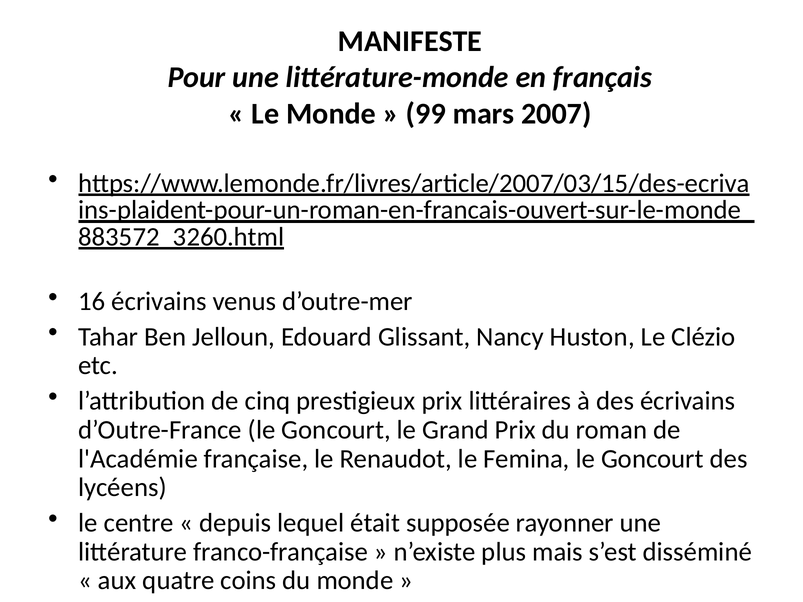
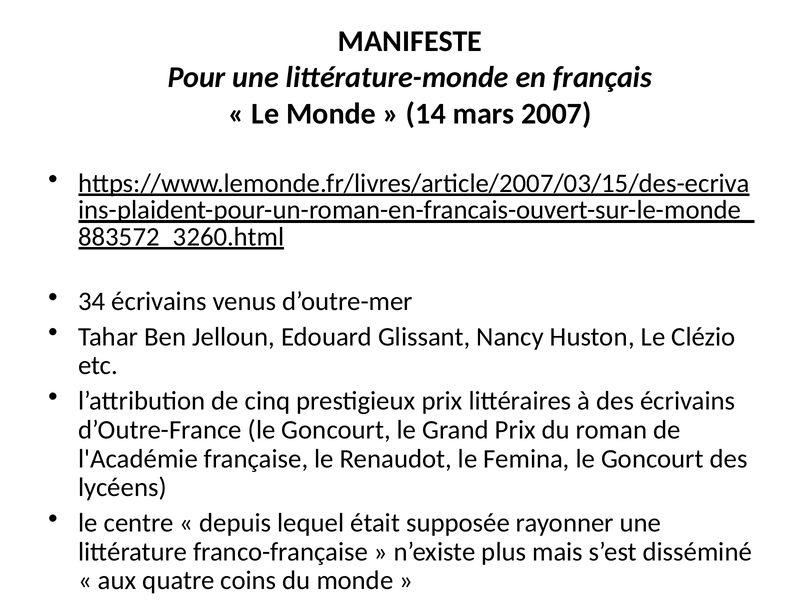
99: 99 -> 14 (426, 114)
16: 16 -> 34 (92, 302)
